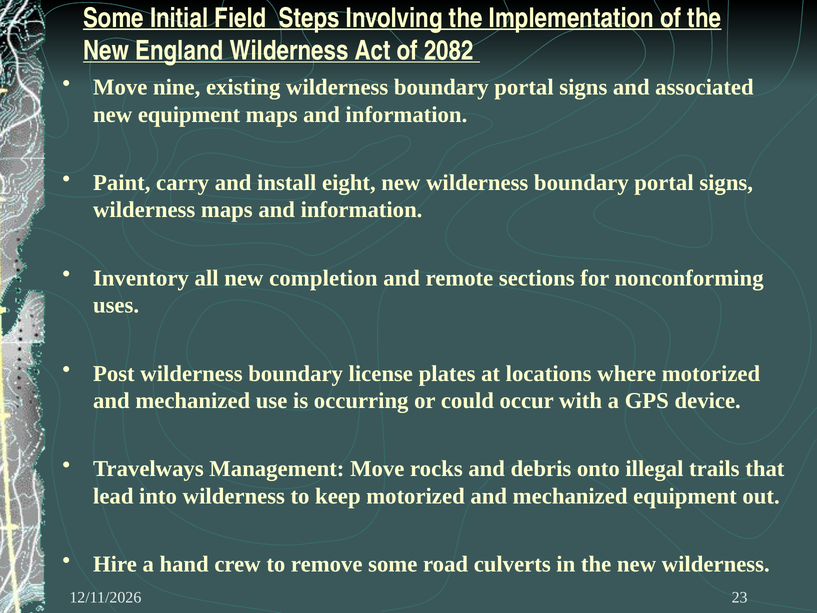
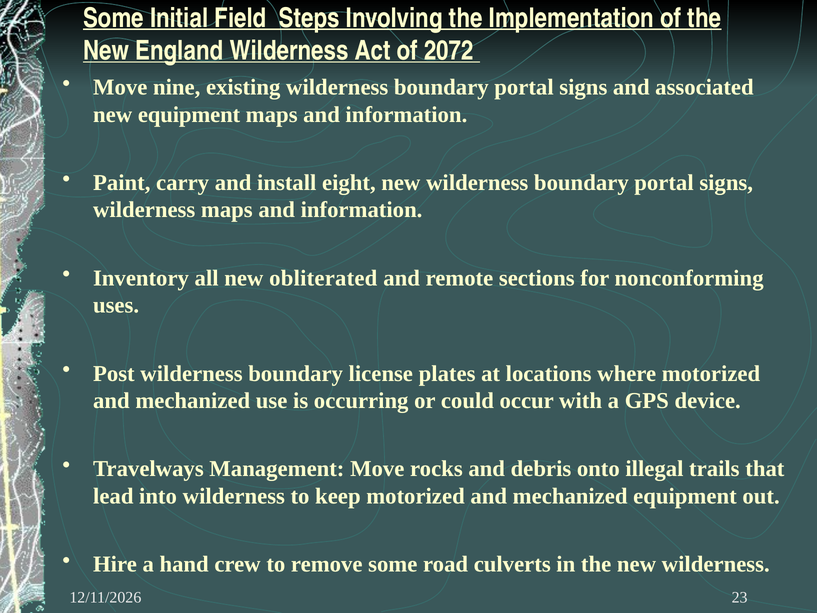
2082: 2082 -> 2072 (449, 51)
completion: completion -> obliterated (323, 278)
